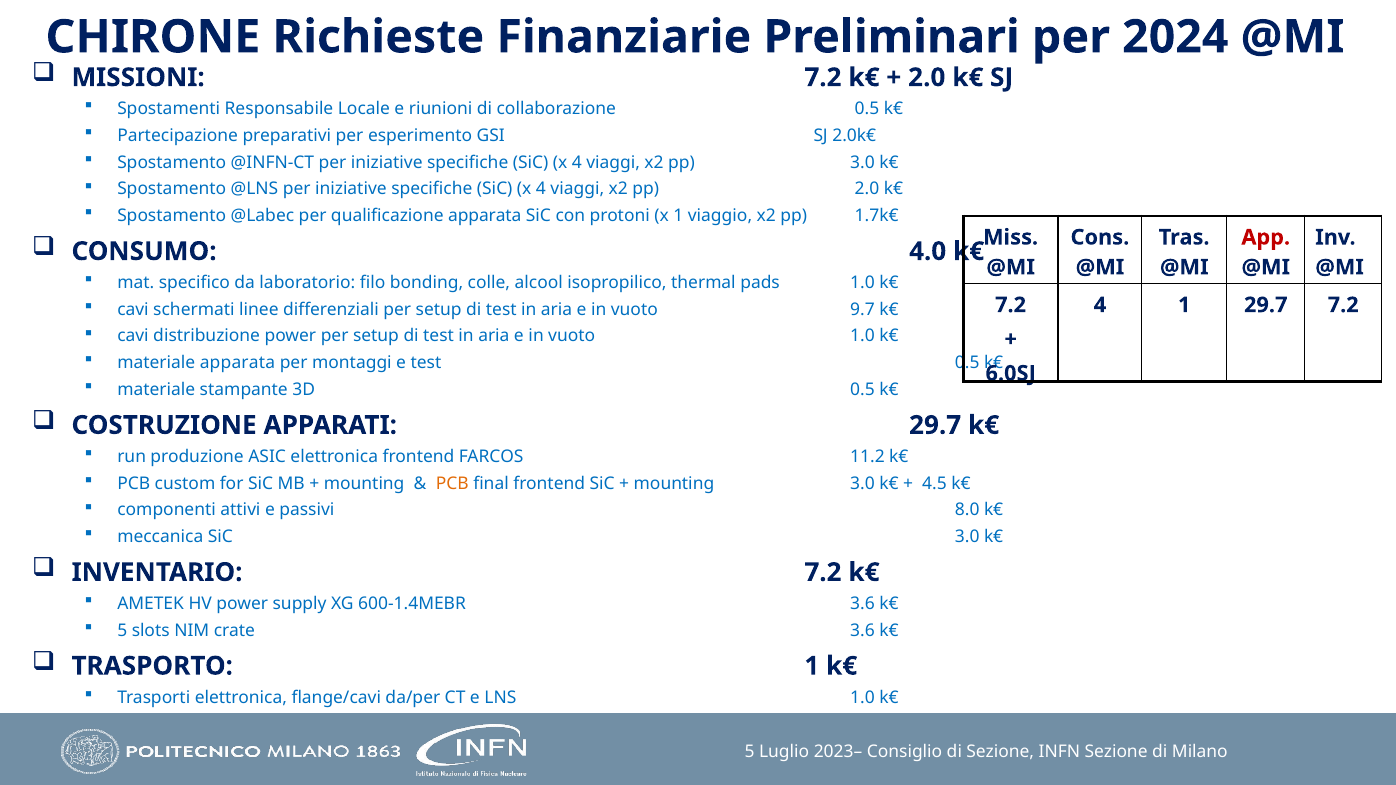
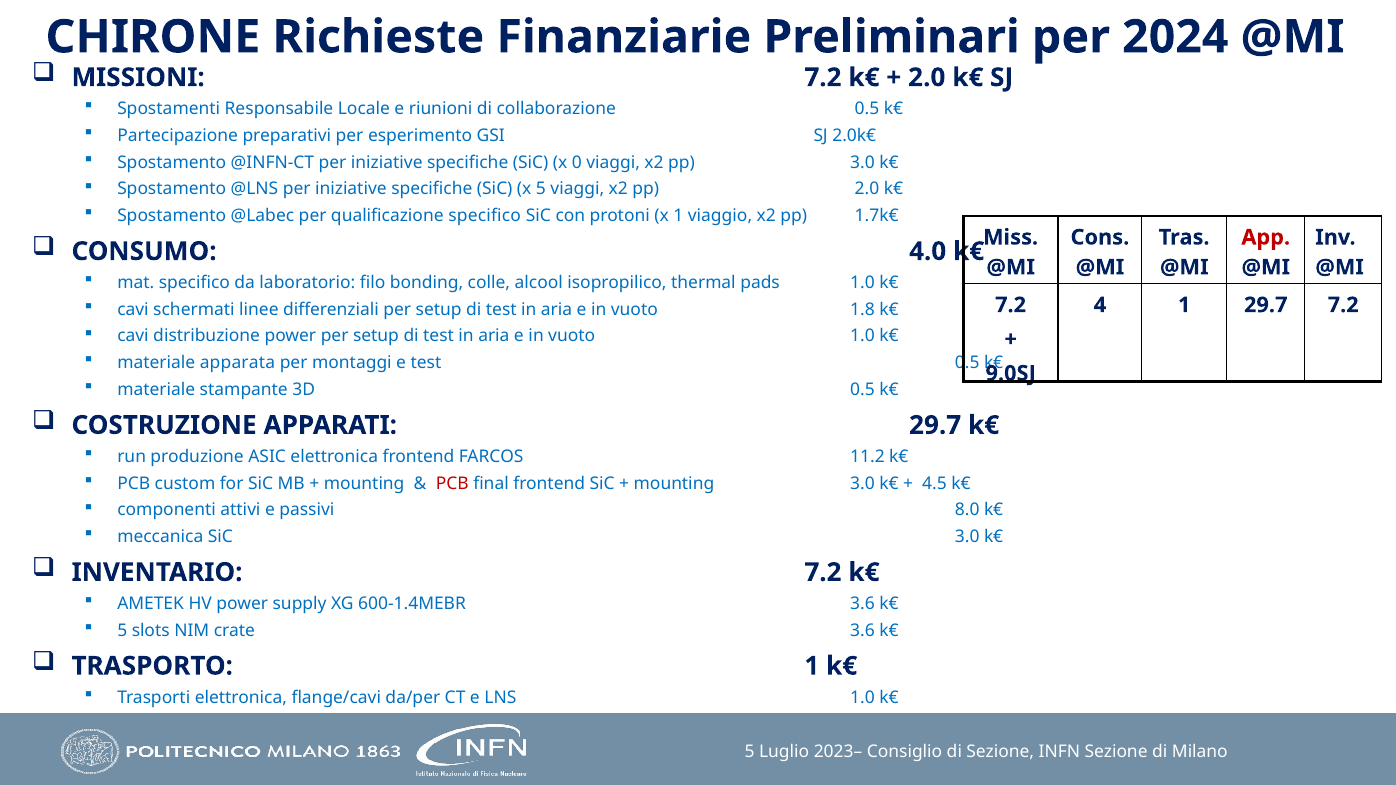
4: 4 -> 0 (577, 162)
4: 4 -> 5 (541, 189)
qualificazione apparata: apparata -> specifico (485, 216)
9.7: 9.7 -> 1.8 (863, 310)
6.0SJ: 6.0SJ -> 9.0SJ (1011, 374)
PCB colour: orange -> red (452, 483)
